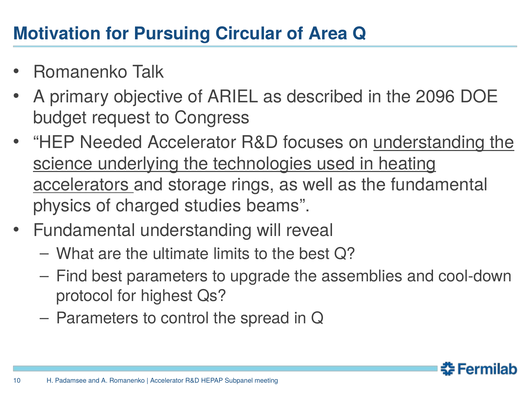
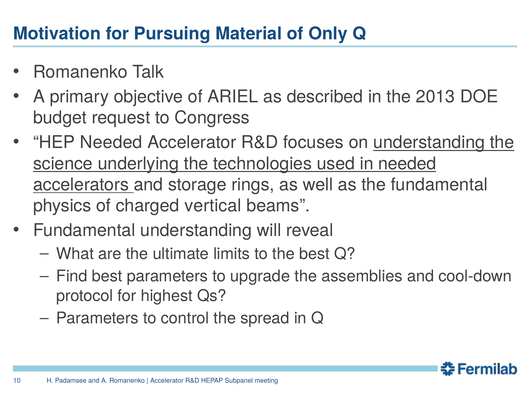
Circular: Circular -> Material (249, 34)
Area: Area -> Only (328, 34)
2096: 2096 -> 2013 (436, 97)
in heating: heating -> needed (407, 164)
studies: studies -> vertical (213, 206)
